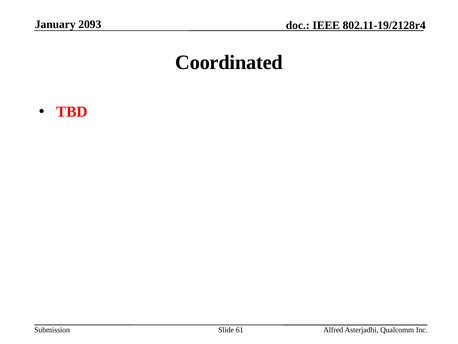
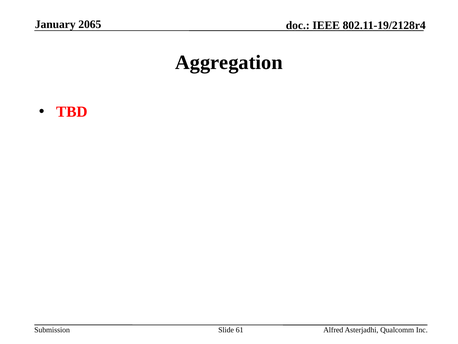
2093: 2093 -> 2065 (90, 24)
Coordinated: Coordinated -> Aggregation (229, 62)
